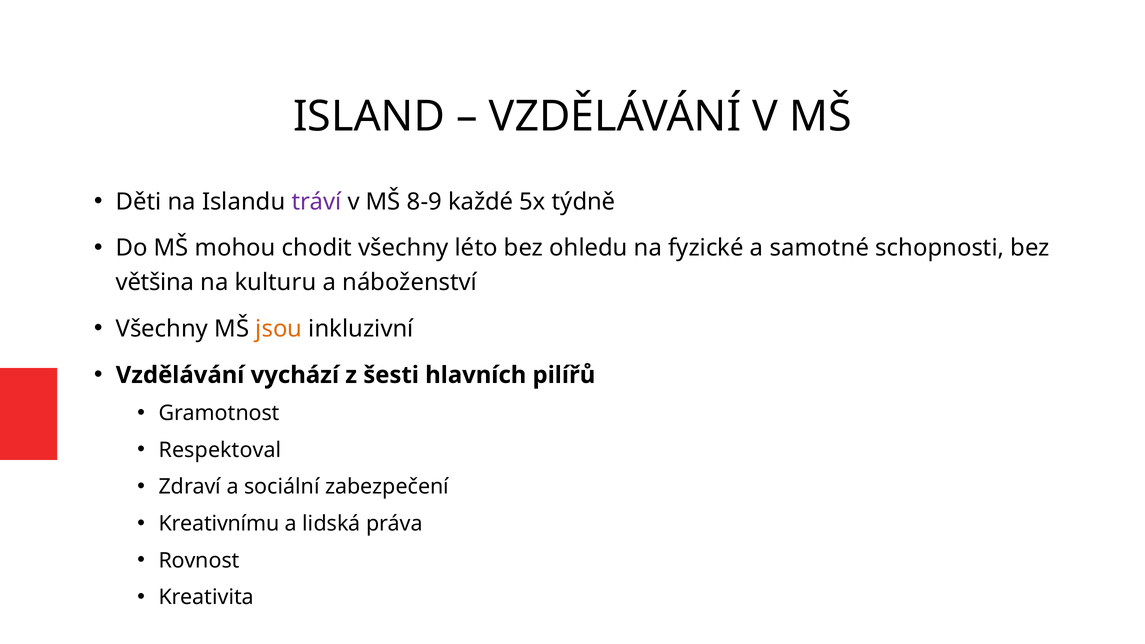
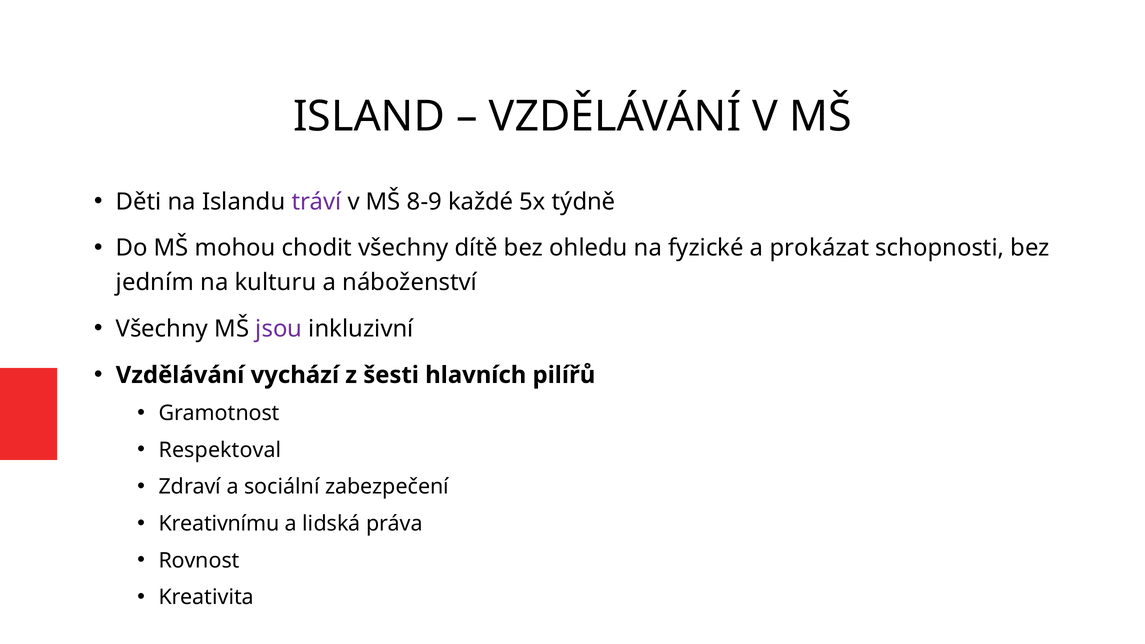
léto: léto -> dítě (476, 248)
samotné: samotné -> prokázat (819, 248)
většina: většina -> jedním (155, 282)
jsou colour: orange -> purple (279, 329)
